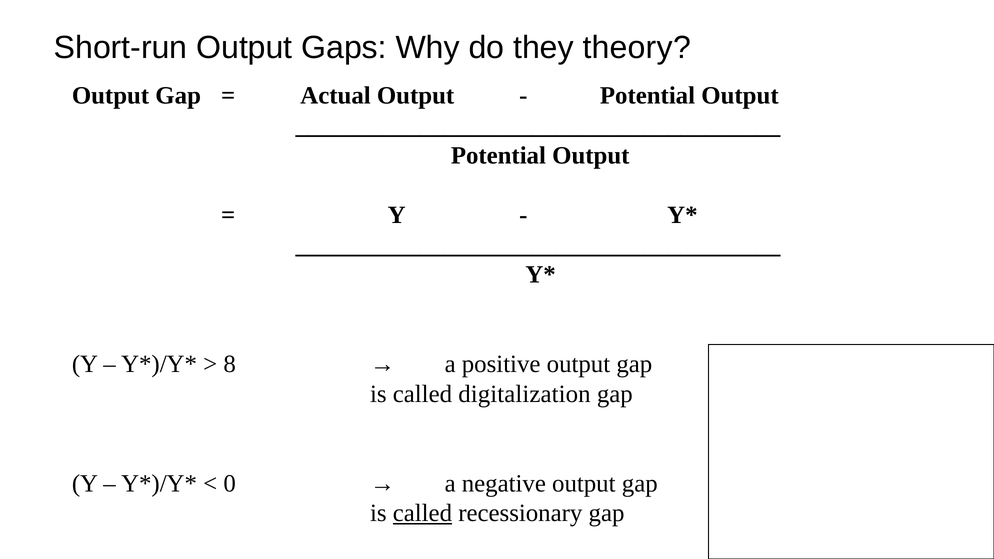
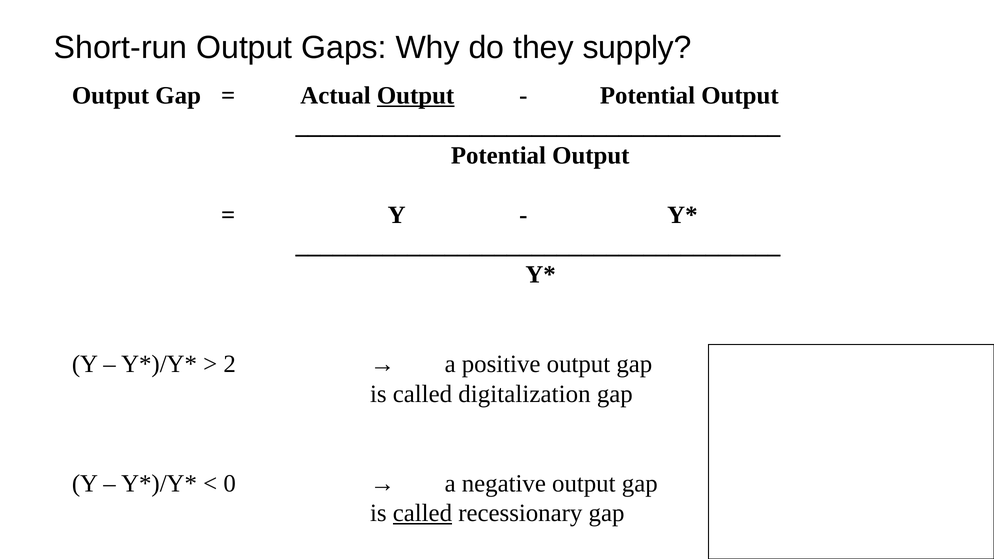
theory: theory -> supply (637, 48)
Output underline: none -> present (416, 96)
8: 8 -> 2 (230, 364)
